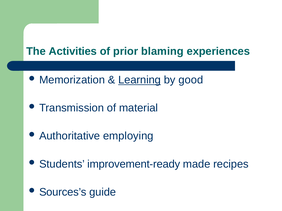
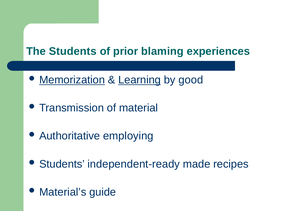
The Activities: Activities -> Students (73, 51)
Memorization underline: none -> present (72, 80)
improvement-ready: improvement-ready -> independent-ready (134, 164)
Sources’s: Sources’s -> Material’s (63, 192)
